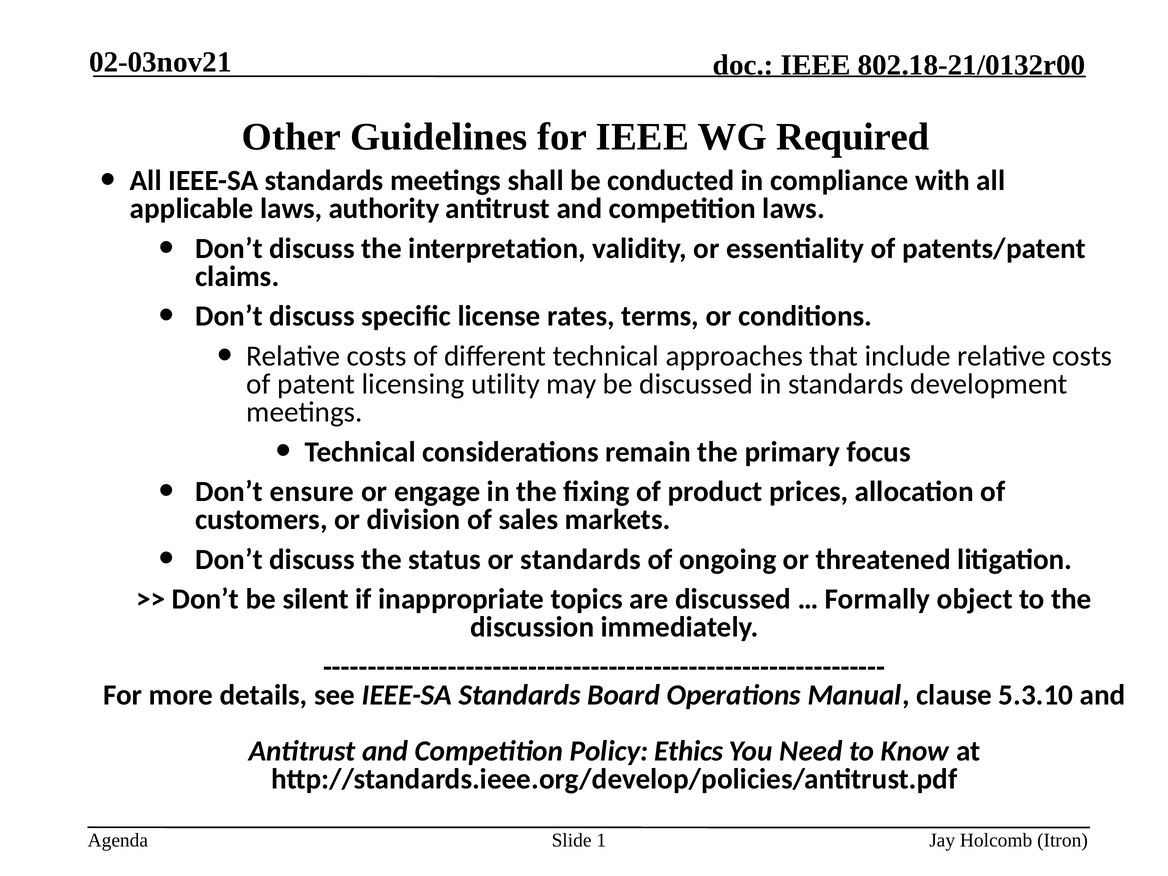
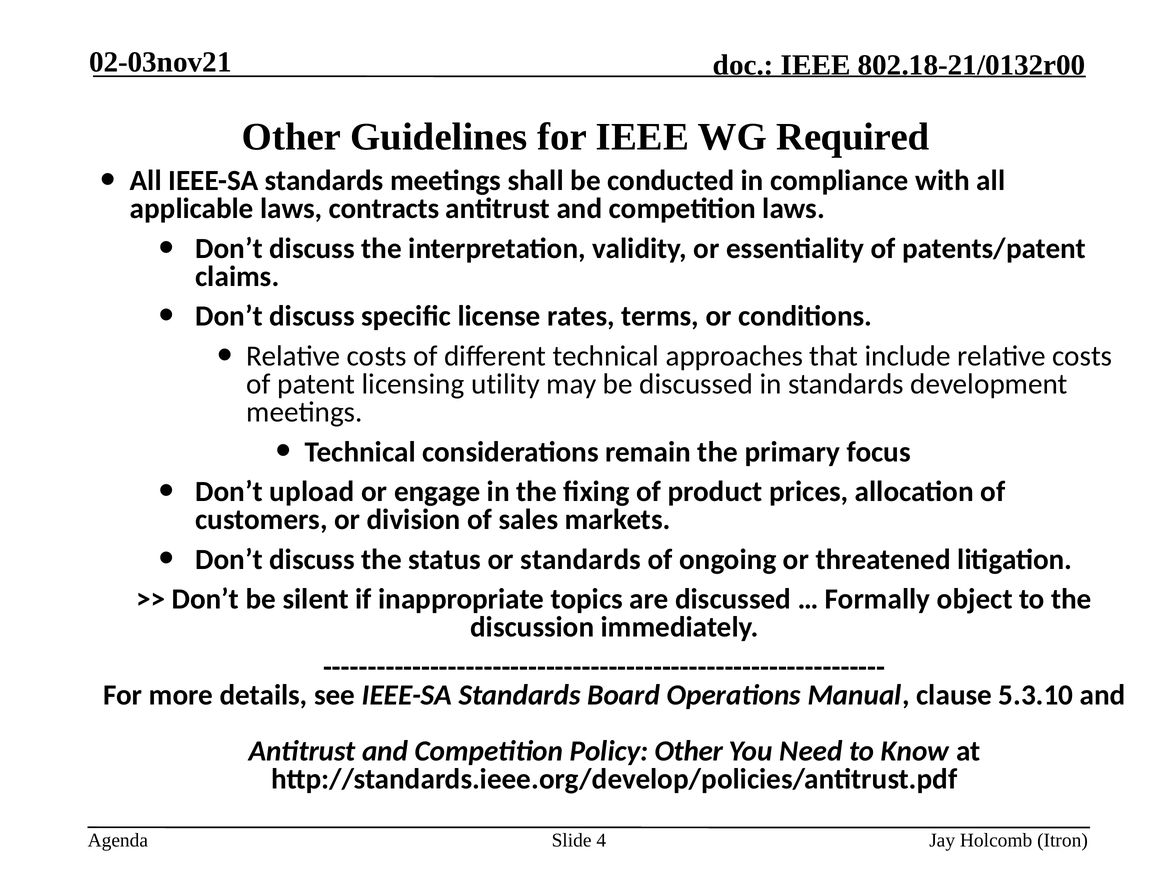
authority: authority -> contracts (384, 209)
ensure: ensure -> upload (312, 492)
Policy Ethics: Ethics -> Other (689, 751)
1: 1 -> 4 (601, 840)
